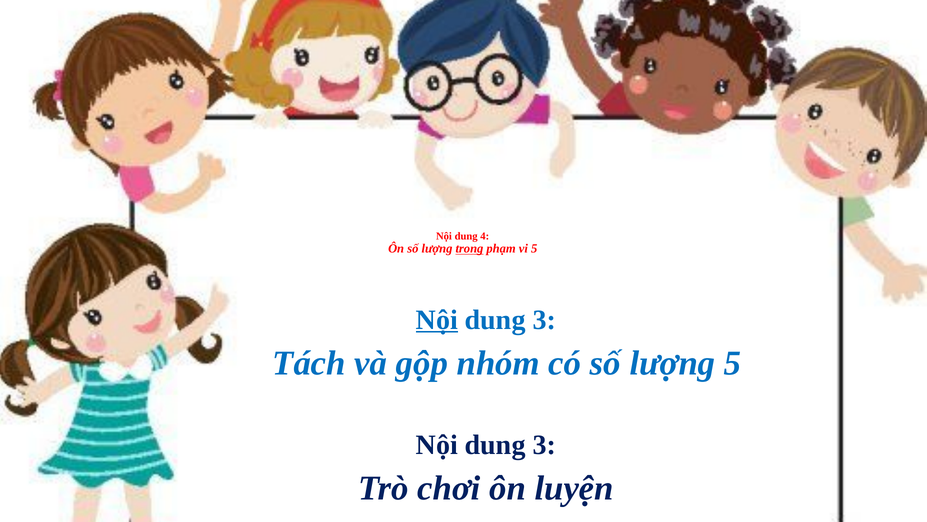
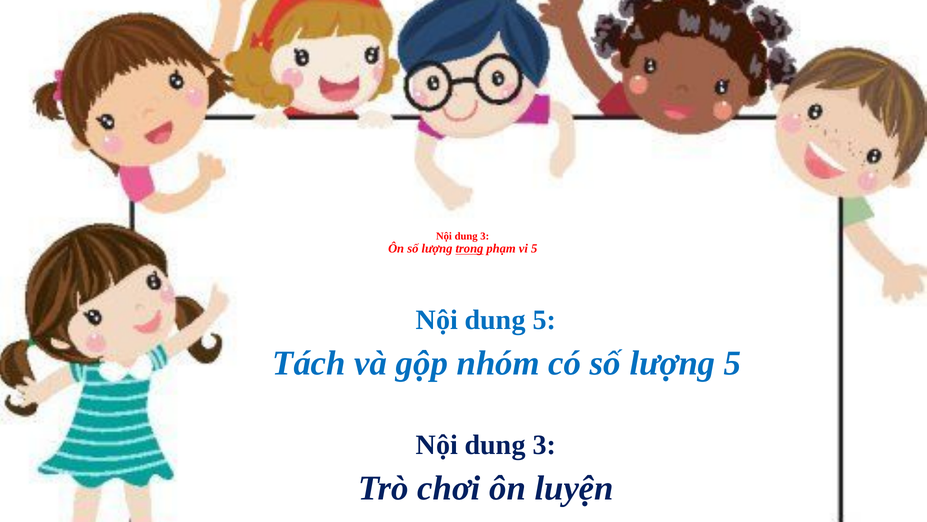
4: 4 -> 3 (485, 236)
Nội underline: present -> none (437, 319)
3: 3 -> 5 (544, 319)
